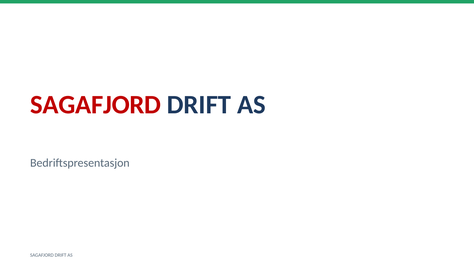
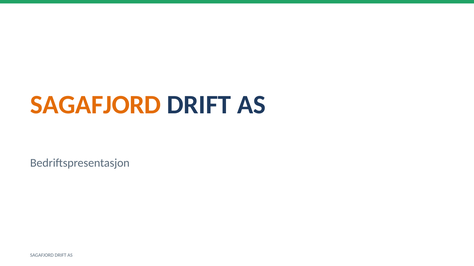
SAGAFJORD colour: red -> orange (96, 105)
